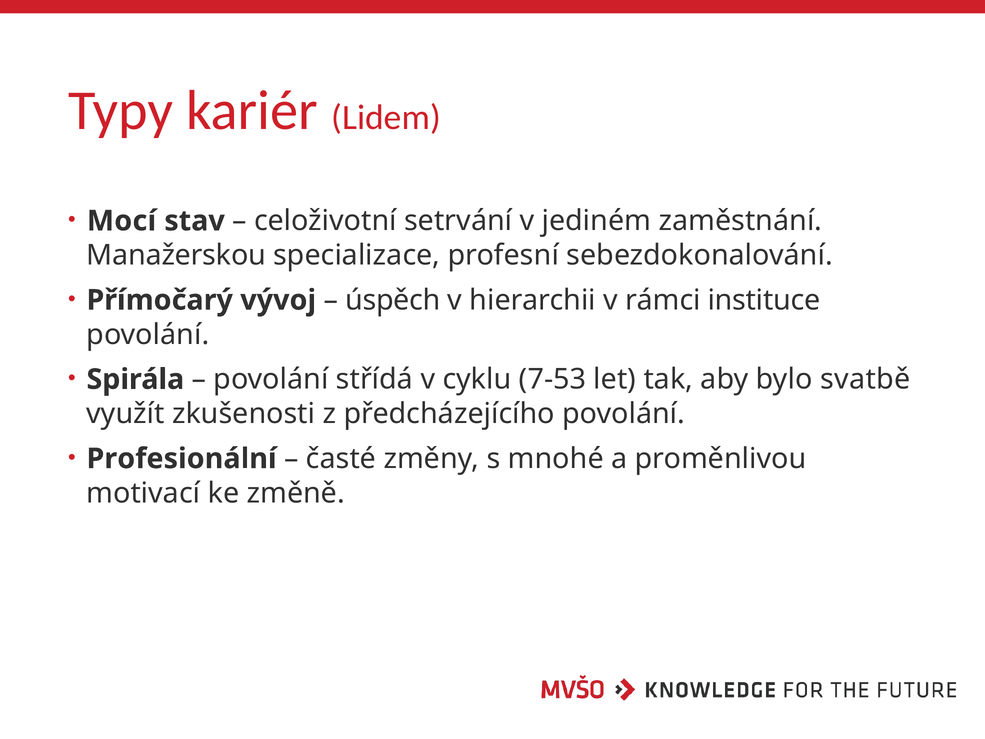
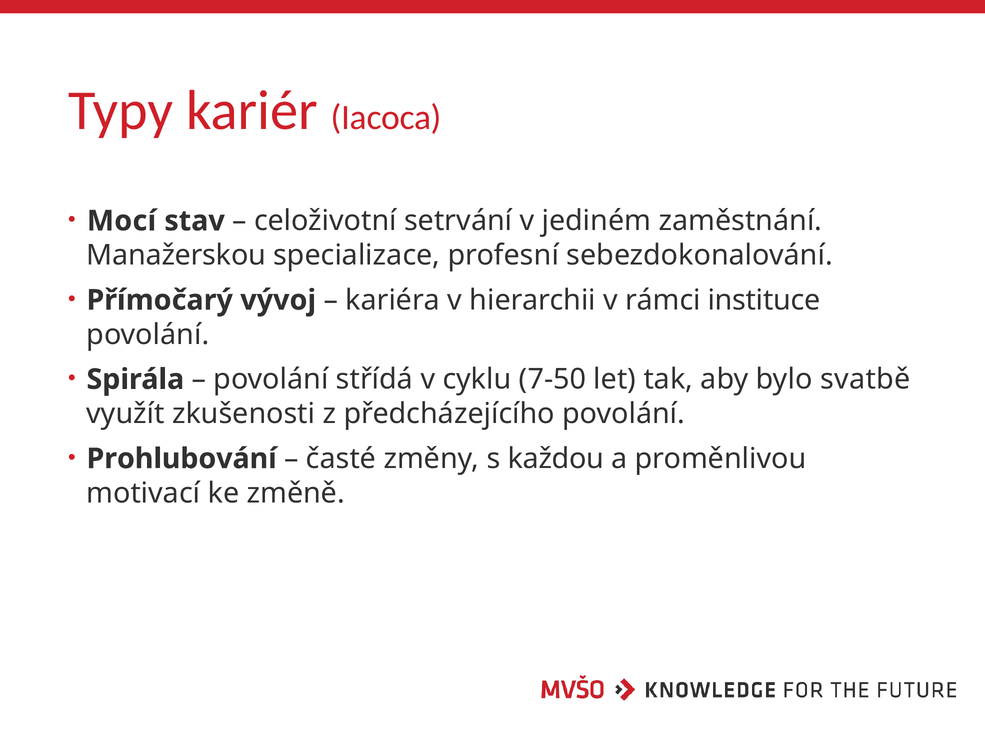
Lidem: Lidem -> Iacoca (386, 117)
úspěch: úspěch -> kariéra (393, 300)
7-53: 7-53 -> 7-50 (553, 379)
Profesionální: Profesionální -> Prohlubování (182, 459)
mnohé: mnohé -> každou (556, 459)
